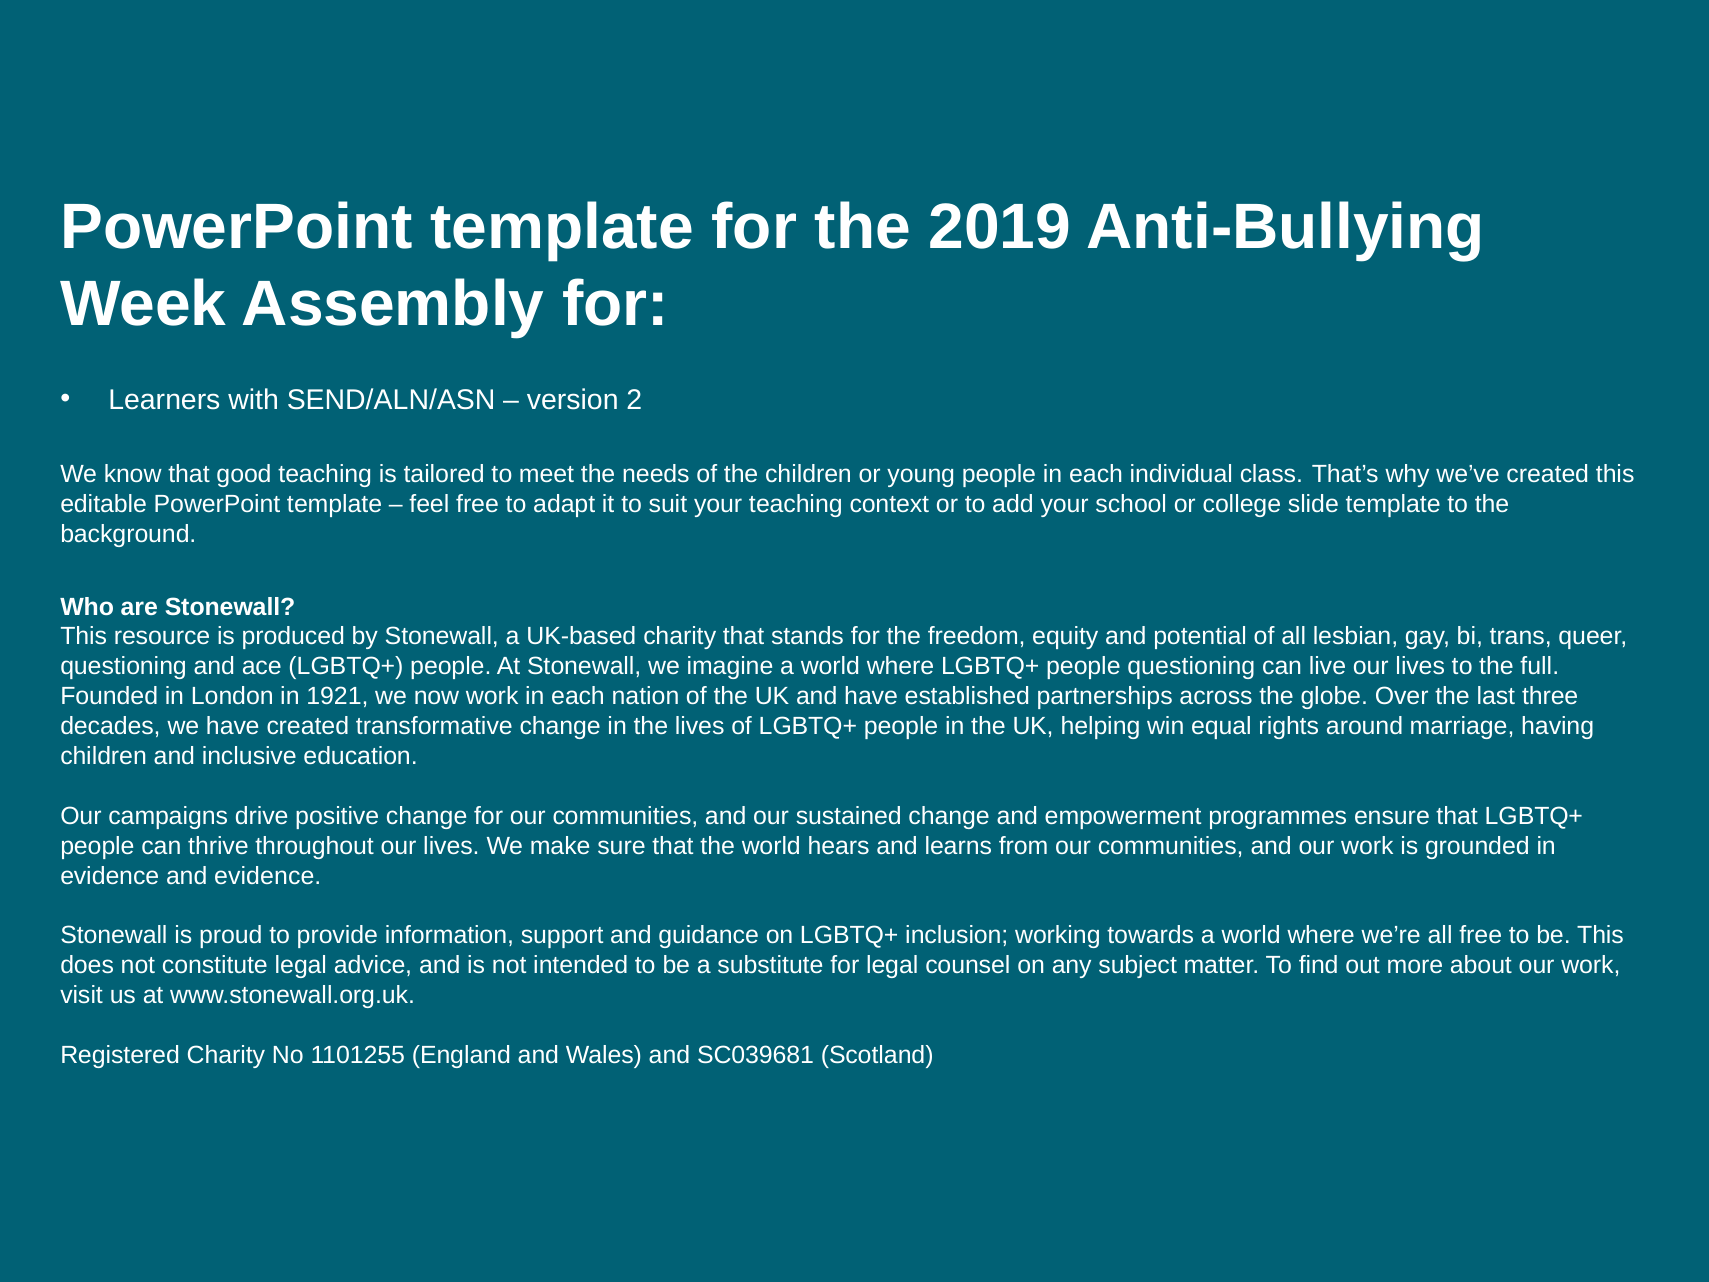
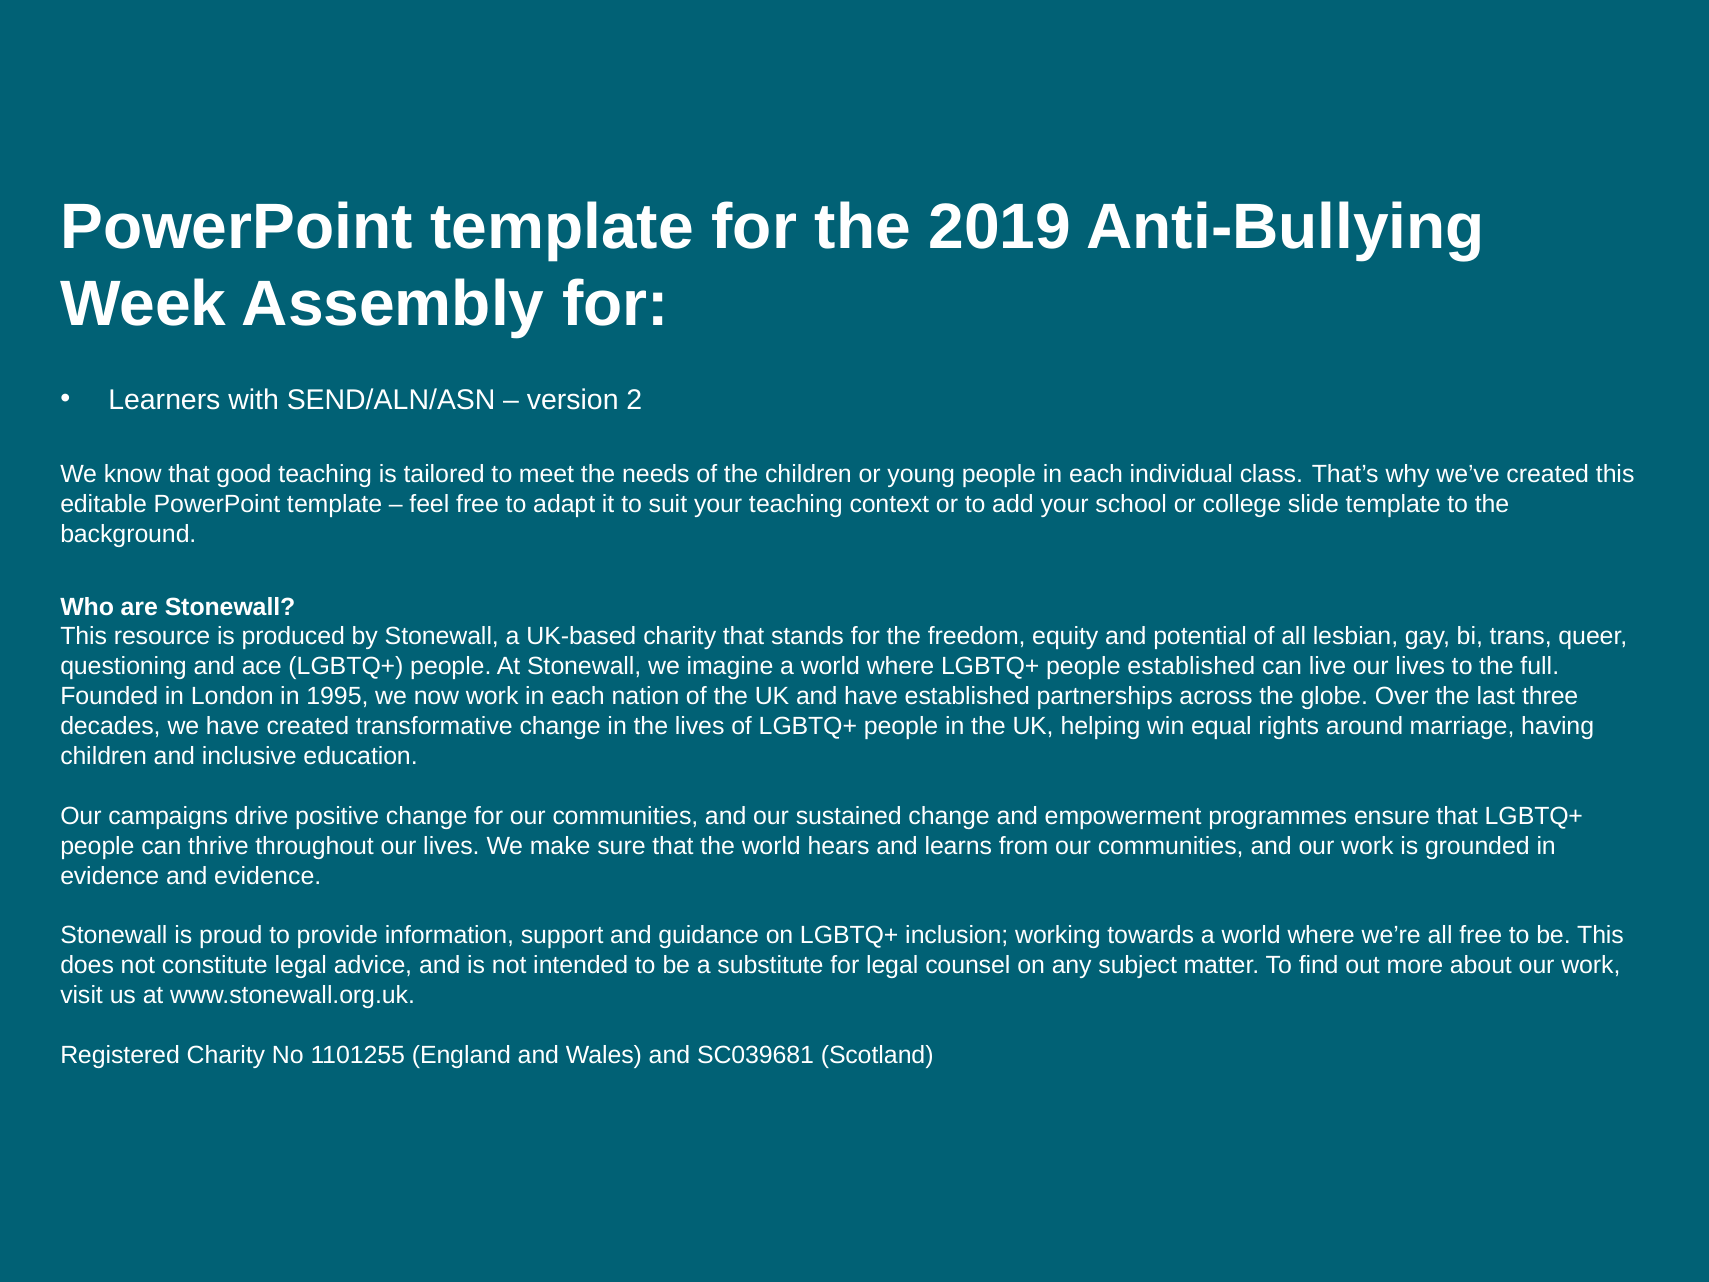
people questioning: questioning -> established (1191, 667)
1921: 1921 -> 1995 (337, 696)
